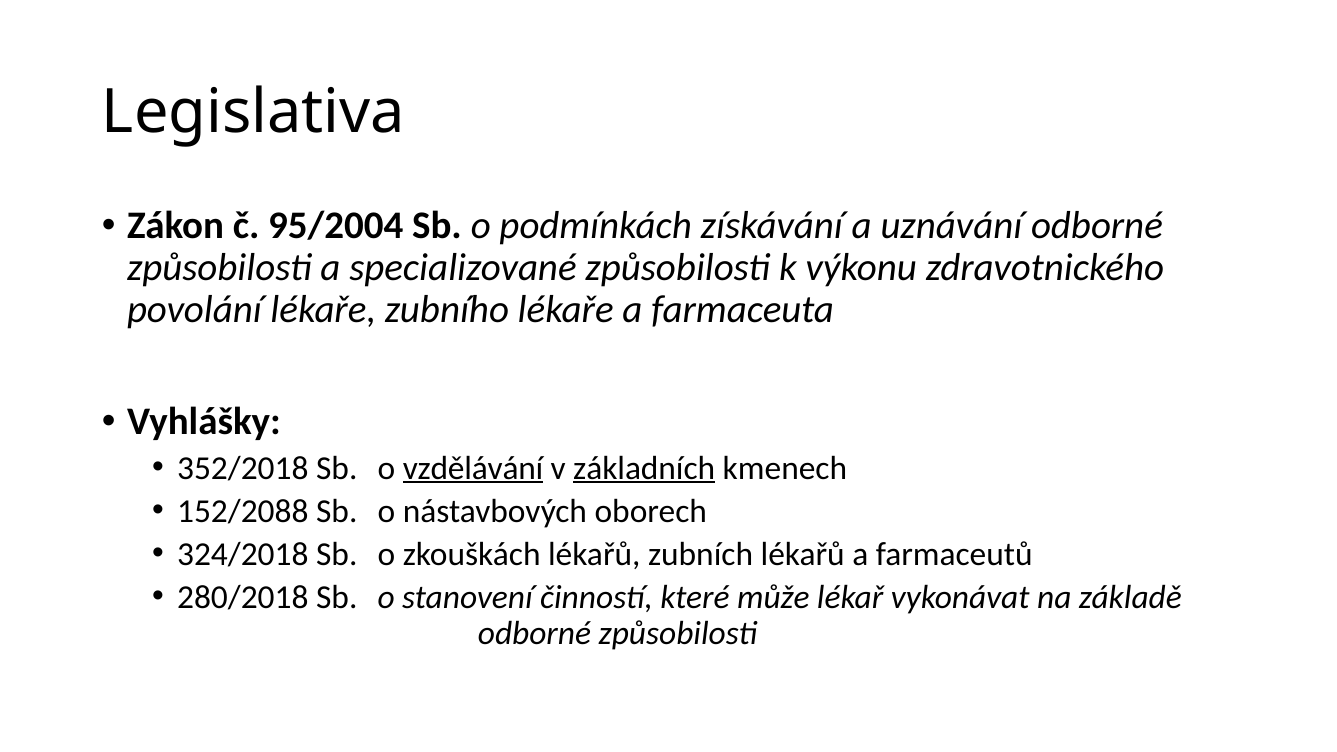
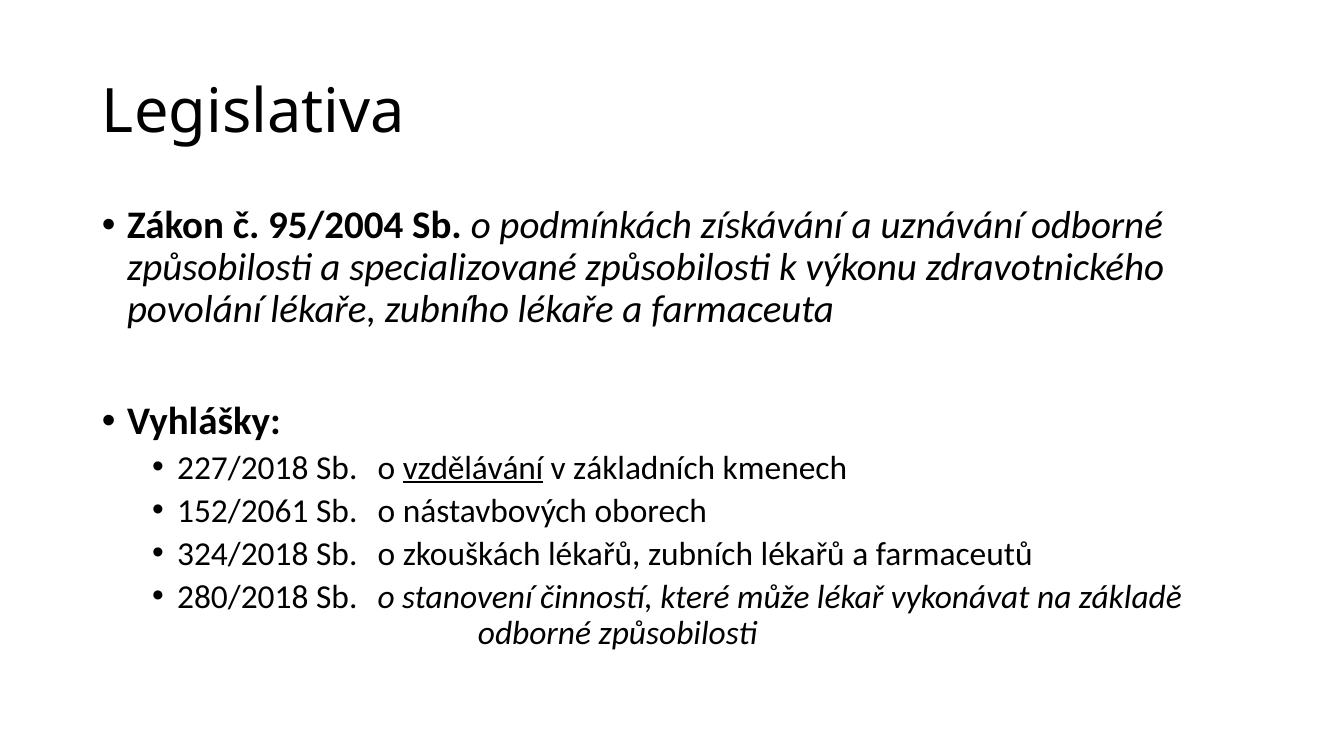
352/2018: 352/2018 -> 227/2018 (243, 468)
základních underline: present -> none (644, 468)
152/2088: 152/2088 -> 152/2061 (243, 511)
